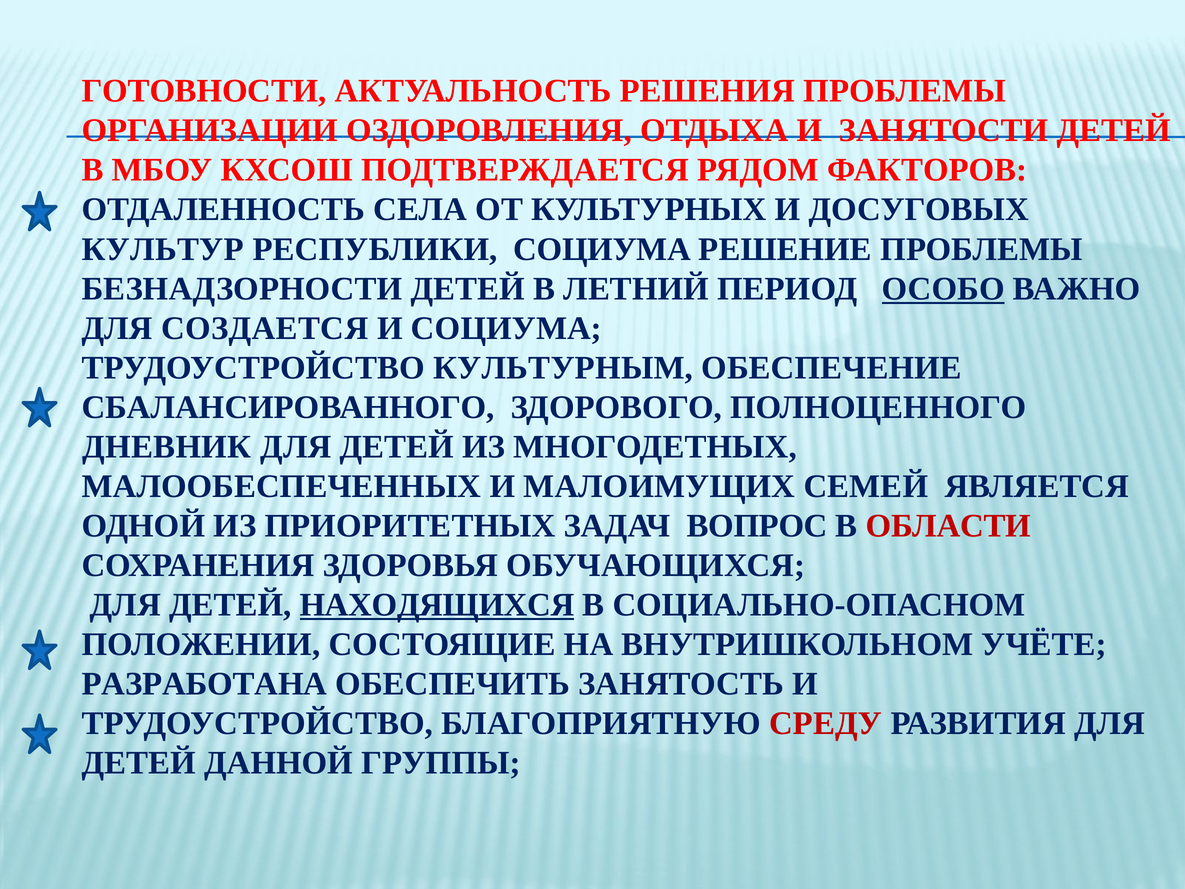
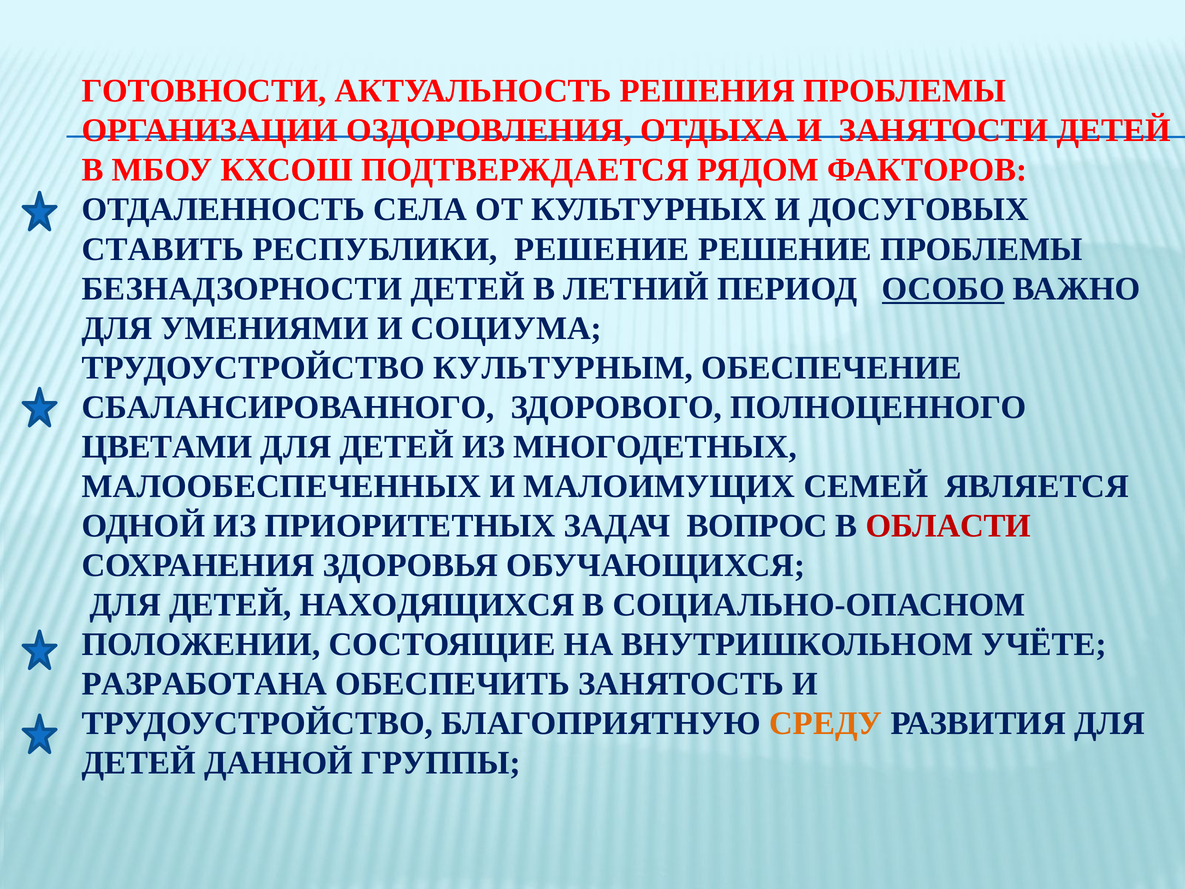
КУЛЬТУР: КУЛЬТУР -> СТАВИТЬ (163, 249)
РЕСПУБЛИКИ СОЦИУМА: СОЦИУМА -> РЕШЕНИЕ (602, 249)
СОЗДАЕТСЯ: СОЗДАЕТСЯ -> УМЕНИЯМИ (265, 328)
ДНЕВНИК: ДНЕВНИК -> ЦВЕТАМИ (167, 447)
НАХОДЯЩИХСЯ underline: present -> none (437, 605)
СРЕДУ colour: red -> orange (826, 723)
